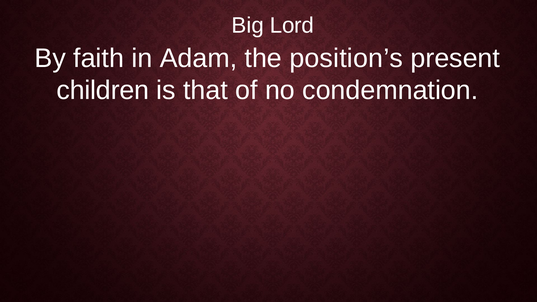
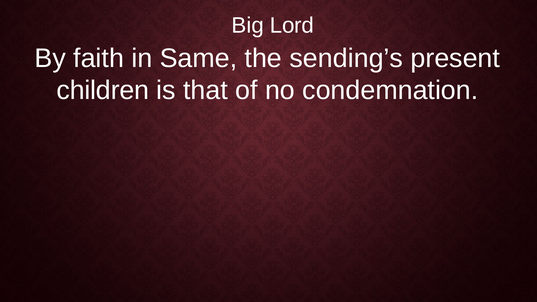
Adam: Adam -> Same (198, 58)
position’s: position’s -> sending’s (346, 58)
